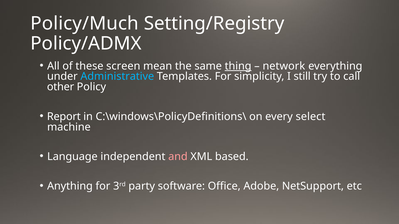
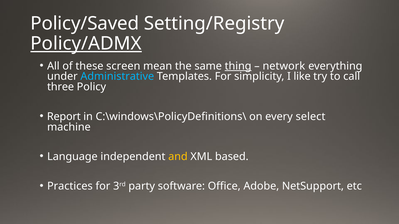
Policy/Much: Policy/Much -> Policy/Saved (85, 23)
Policy/ADMX underline: none -> present (86, 44)
still: still -> like (302, 77)
other: other -> three (61, 87)
and colour: pink -> yellow (178, 157)
Anything: Anything -> Practices (70, 186)
